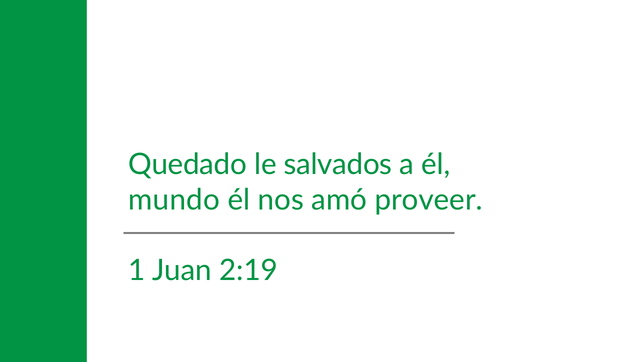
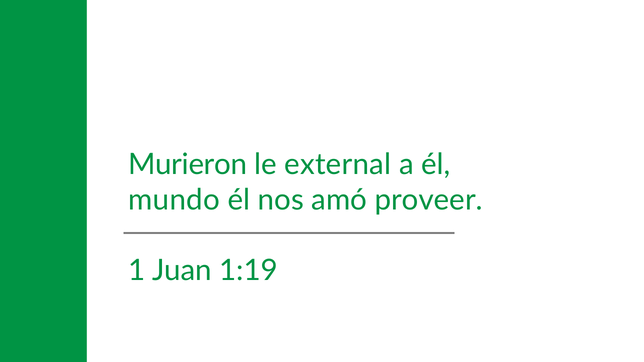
Quedado: Quedado -> Murieron (188, 165)
salvados: salvados -> external (338, 165)
2:19: 2:19 -> 1:19 (249, 271)
